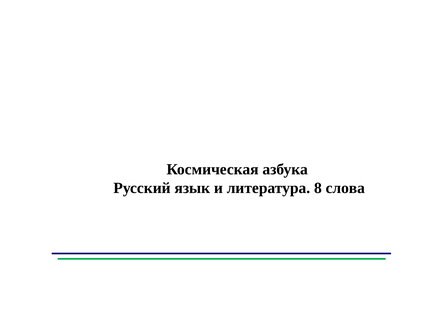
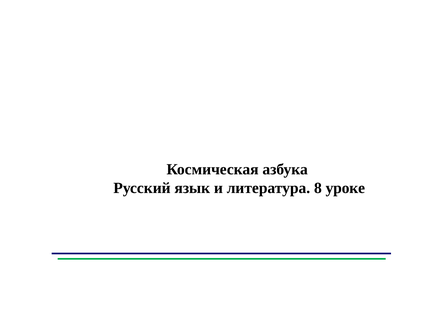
слова: слова -> уроке (345, 188)
